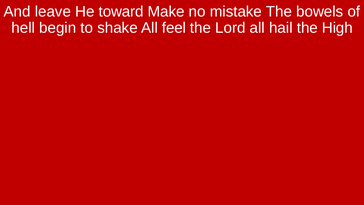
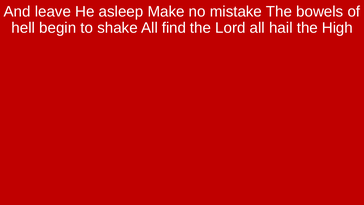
toward: toward -> asleep (121, 12)
feel: feel -> find (174, 28)
